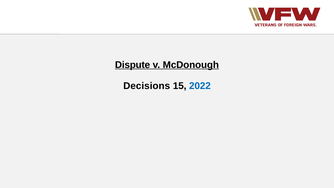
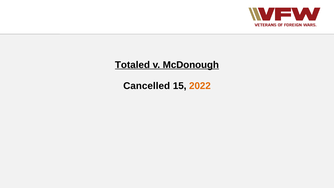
Dispute: Dispute -> Totaled (132, 65)
Decisions: Decisions -> Cancelled (147, 86)
2022 colour: blue -> orange (200, 86)
